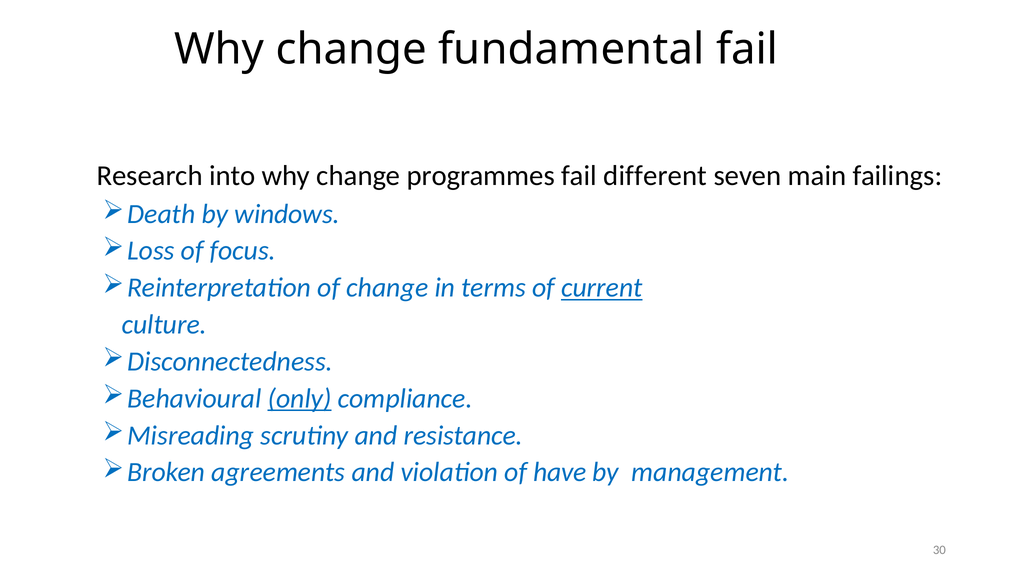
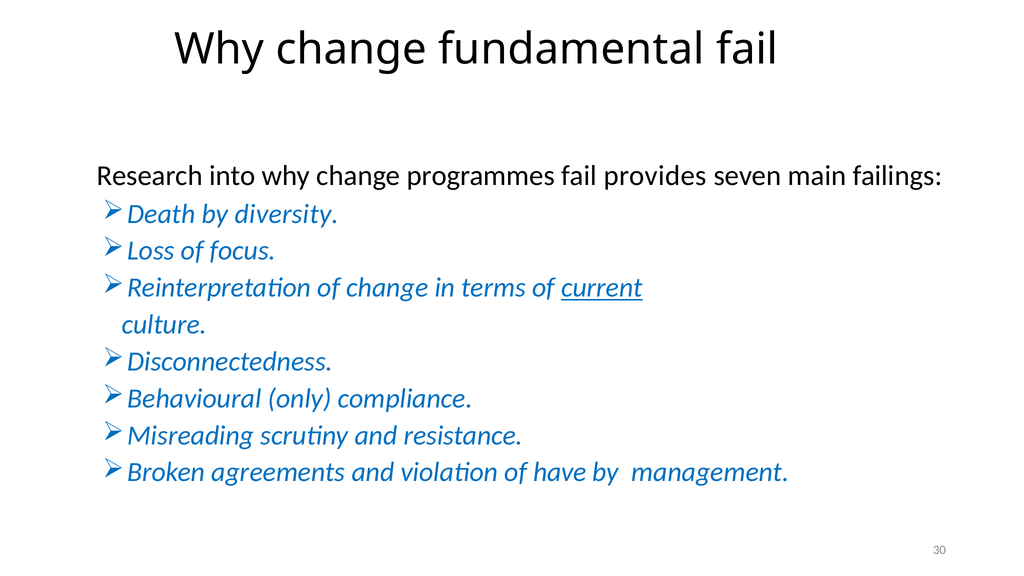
different: different -> provides (655, 176)
windows: windows -> diversity (287, 214)
only underline: present -> none (300, 398)
